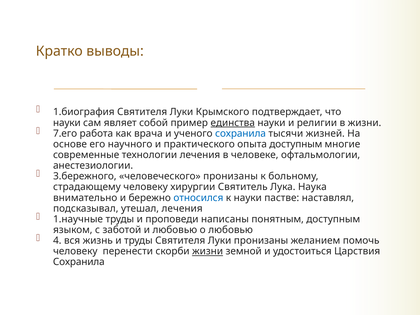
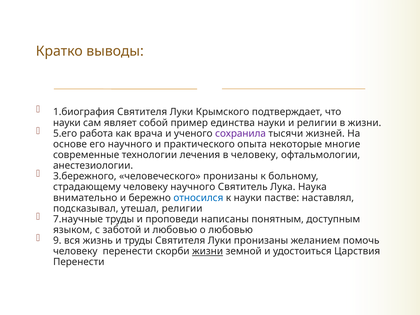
единства underline: present -> none (233, 123)
7.его: 7.его -> 5.его (65, 133)
сохранила colour: blue -> purple (241, 133)
опыта доступным: доступным -> некоторые (296, 144)
в человеке: человеке -> человеку (255, 155)
человеку хирургии: хирургии -> научного (193, 187)
утешал лечения: лечения -> религии (182, 208)
1.научные: 1.научные -> 7.научные (78, 219)
4: 4 -> 9 (57, 241)
Сохранила: Сохранила -> Перенести (79, 262)
